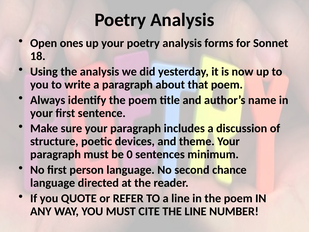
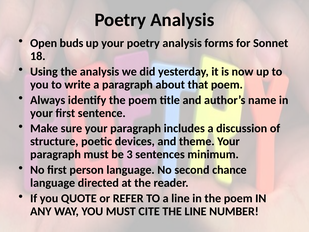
ones: ones -> buds (71, 43)
0: 0 -> 3 (130, 154)
